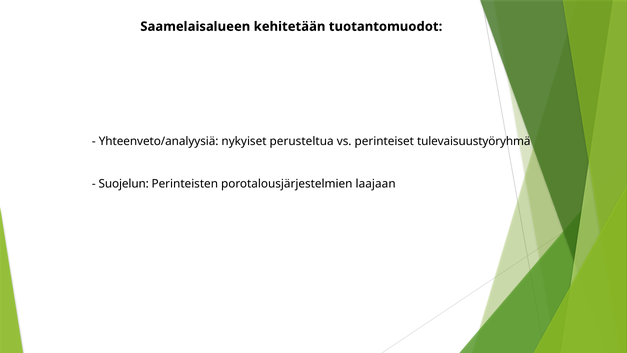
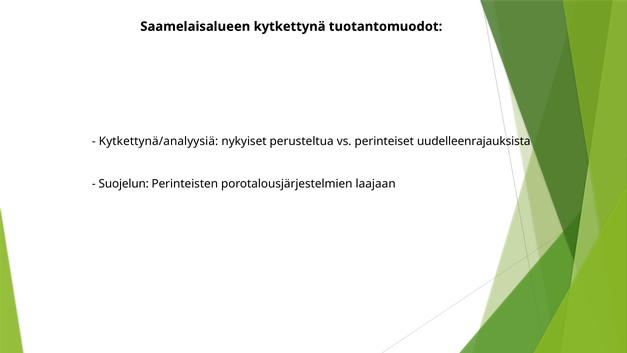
kehitetään: kehitetään -> kytkettynä (290, 26)
Yhteenveto/analyysiä: Yhteenveto/analyysiä -> Kytkettynä/analyysiä (159, 141)
tulevaisuustyöryhmä: tulevaisuustyöryhmä -> uudelleenrajauksista (474, 141)
